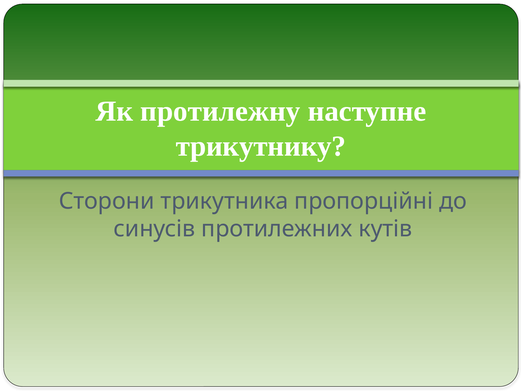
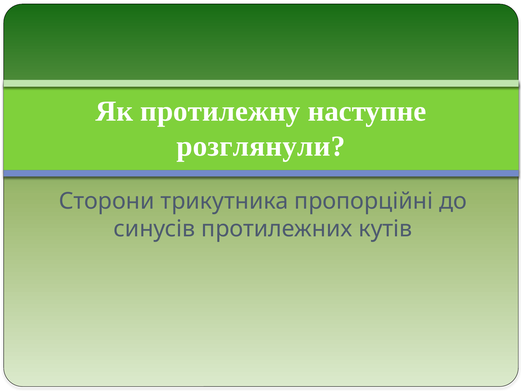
трикутнику: трикутнику -> розглянули (261, 146)
